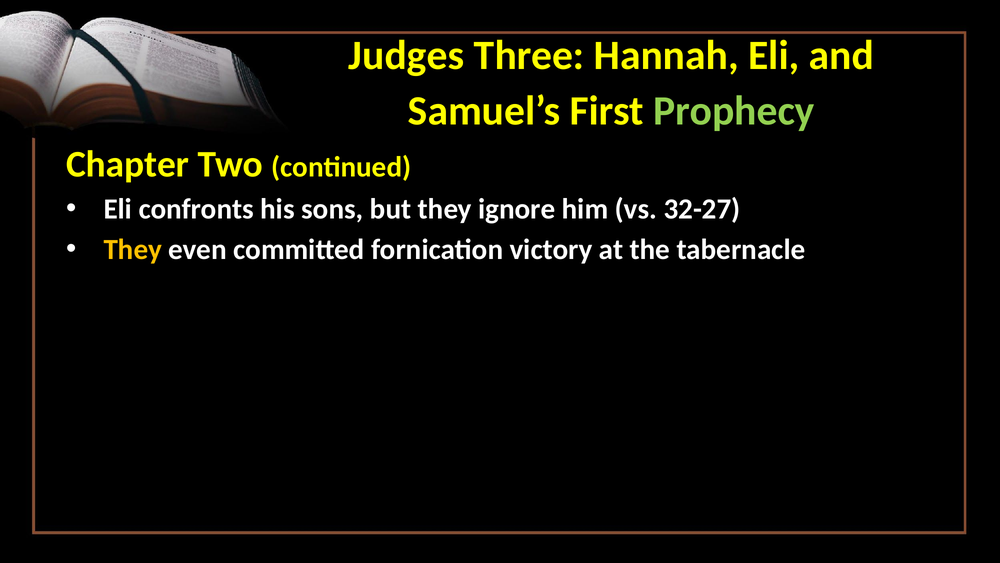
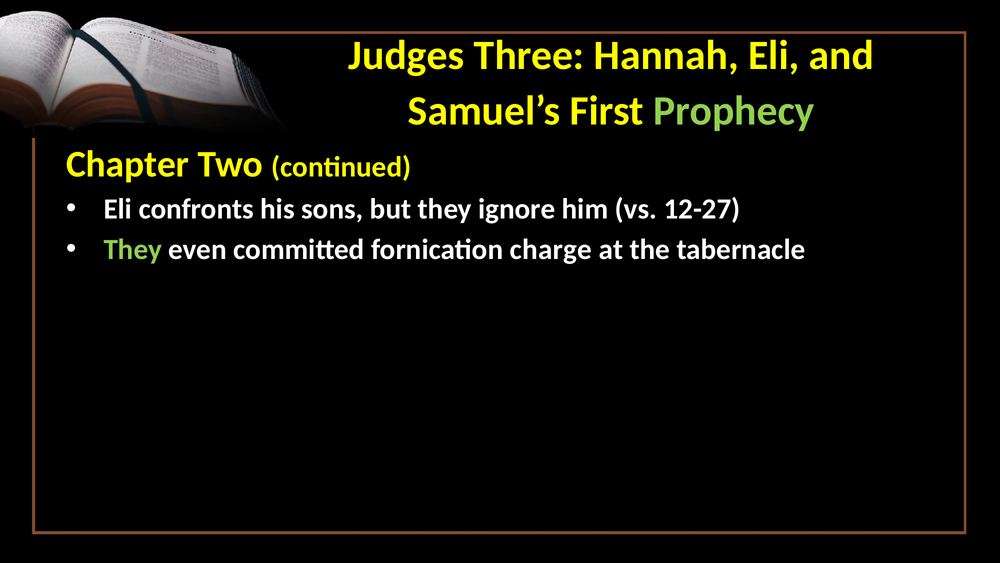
32-27: 32-27 -> 12-27 (702, 209)
They colour: yellow -> light green (133, 249)
victory: victory -> charge (551, 249)
